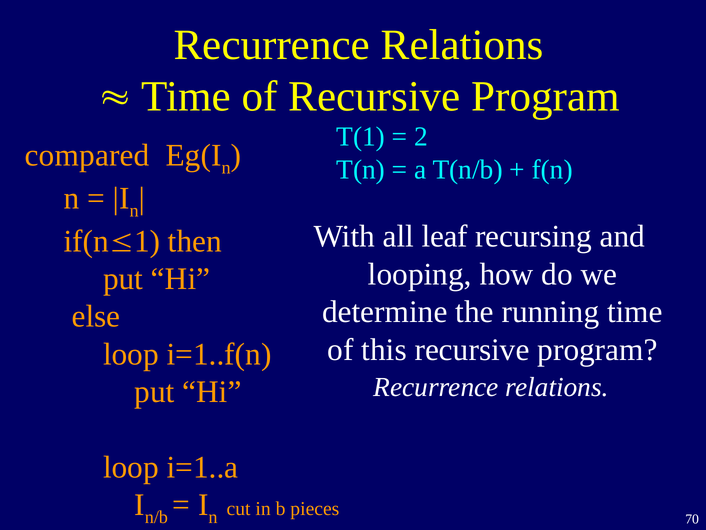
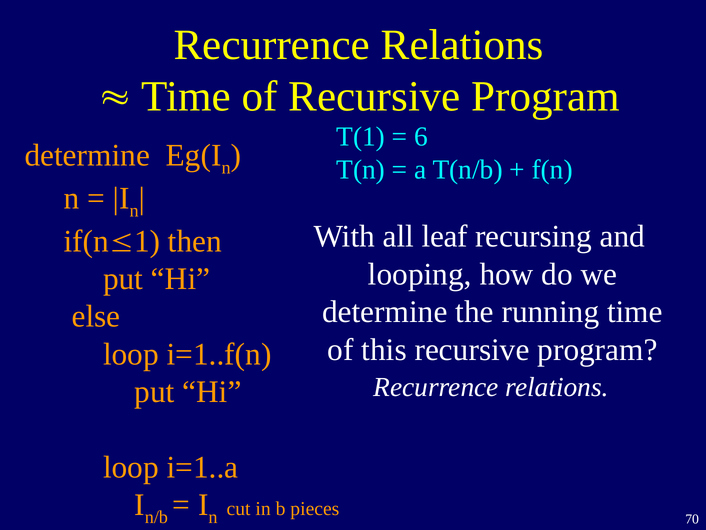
2: 2 -> 6 (421, 136)
compared: compared -> determine (87, 155)
